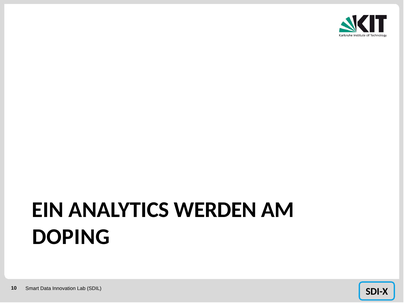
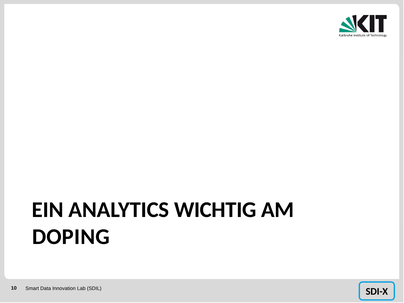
WERDEN: WERDEN -> WICHTIG (215, 210)
